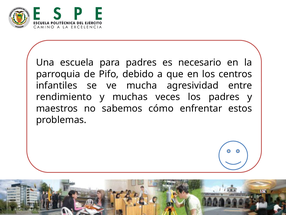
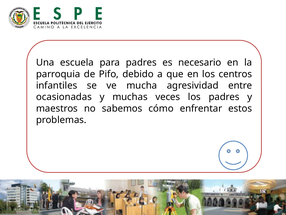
rendimiento: rendimiento -> ocasionadas (64, 97)
